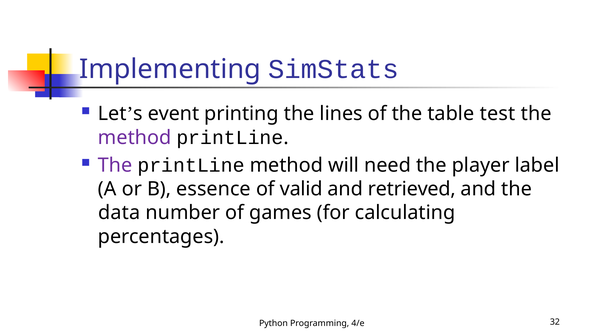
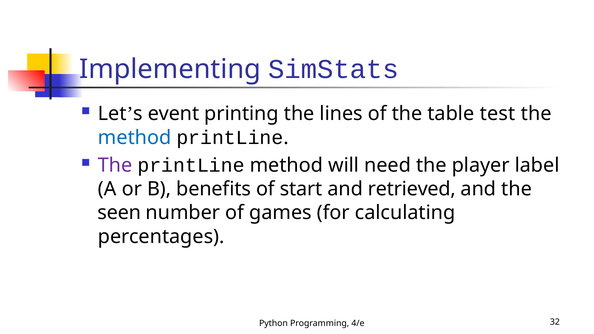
method colour: purple -> blue (135, 138)
essence: essence -> benefits (214, 189)
valid: valid -> start (301, 189)
data: data -> seen (119, 213)
